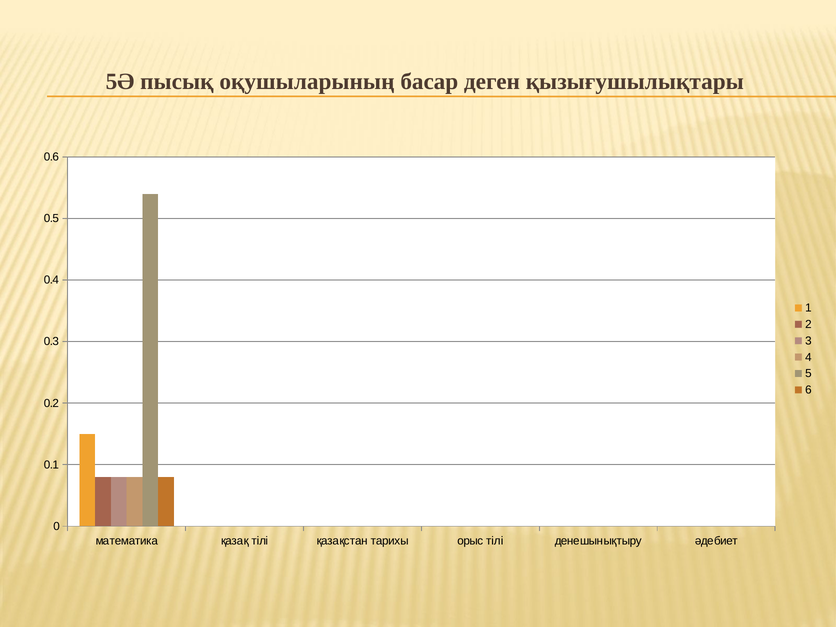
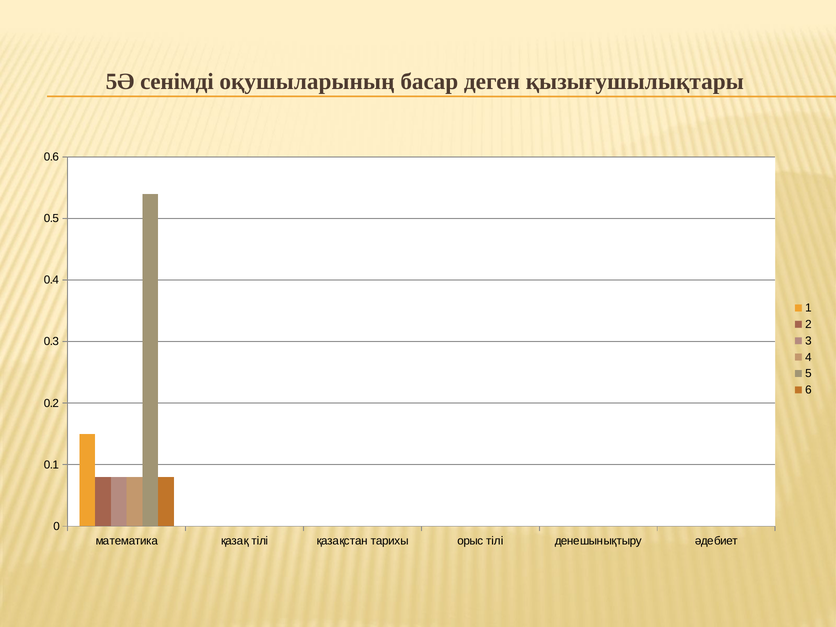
пысық: пысық -> сенімді (177, 82)
